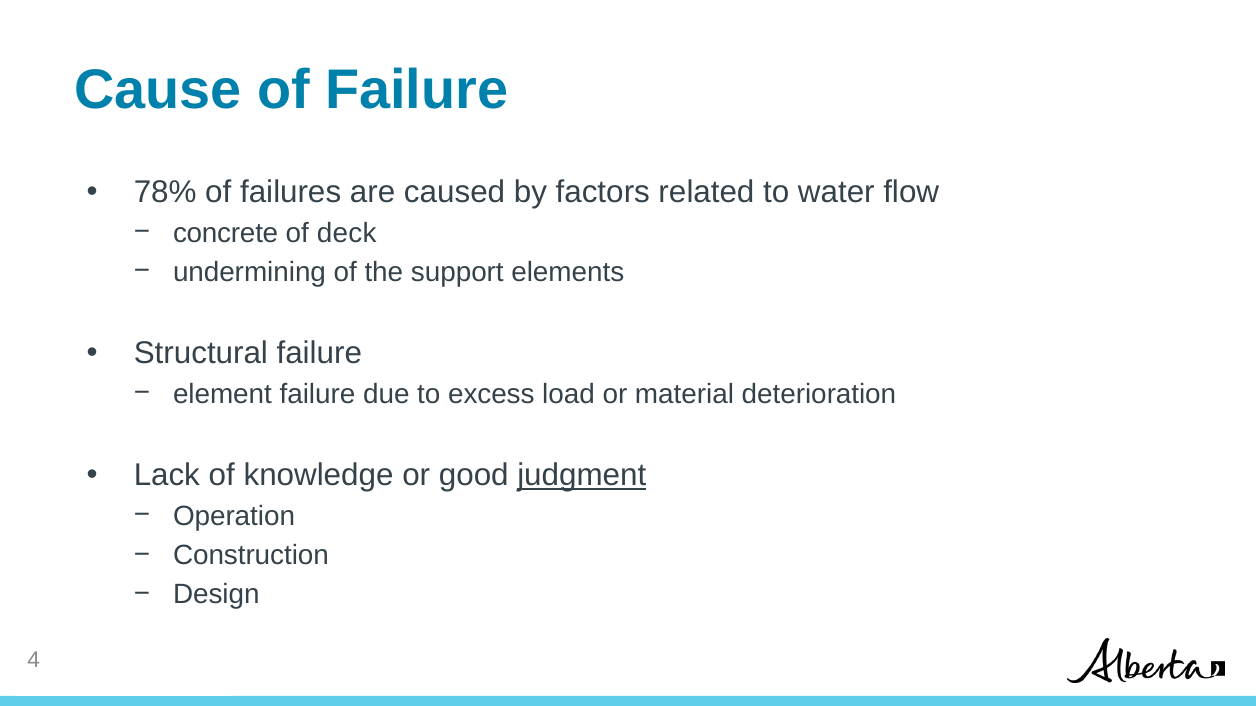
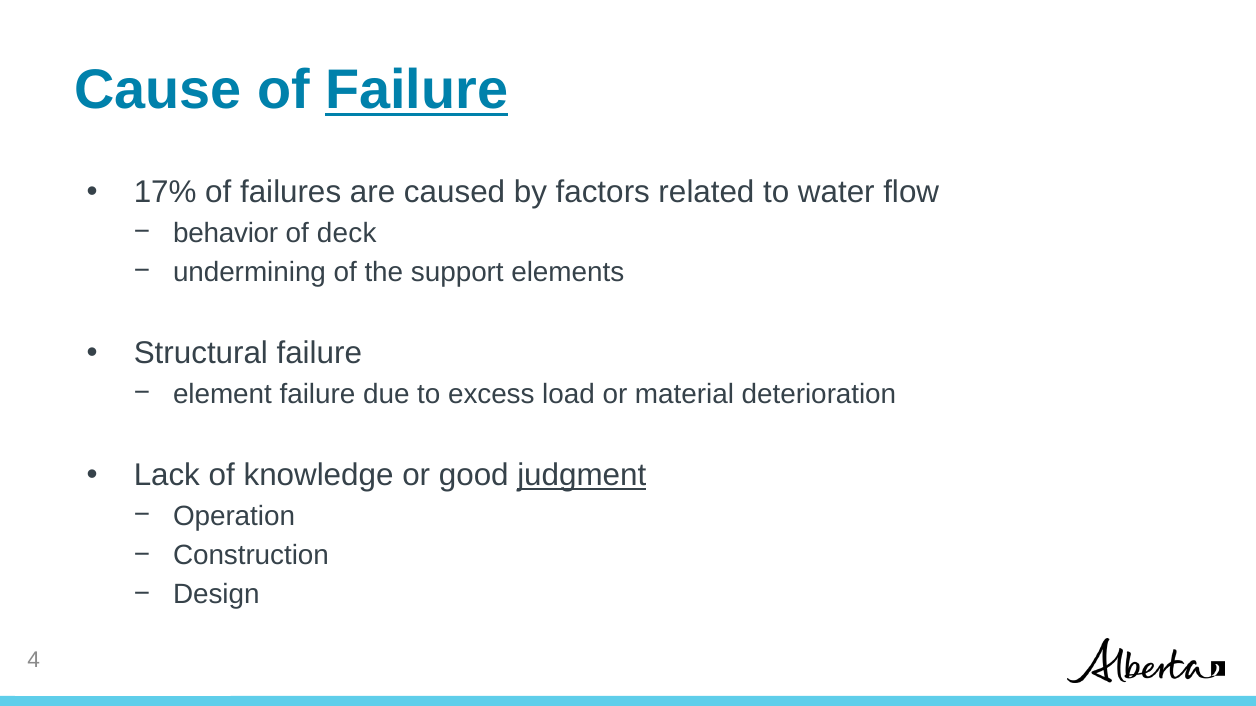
Failure underline: none -> present (417, 90)
78%: 78% -> 17% (165, 193)
concrete: concrete -> behavior (226, 234)
